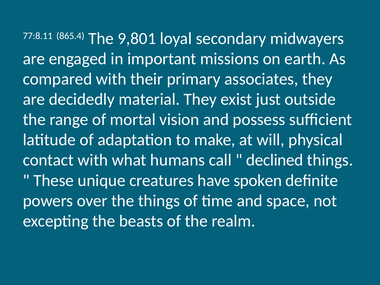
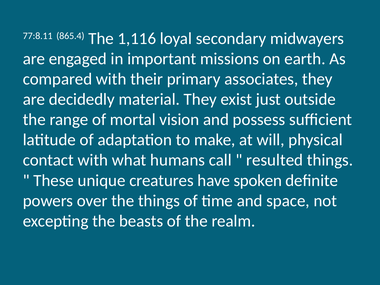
9,801: 9,801 -> 1,116 (137, 39)
declined: declined -> resulted (275, 160)
